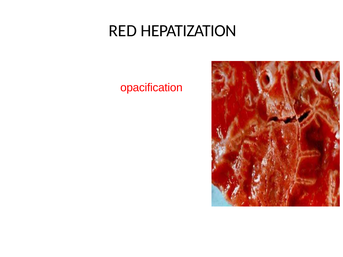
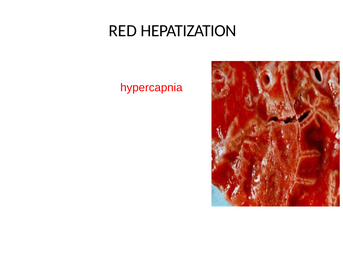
opacification: opacification -> hypercapnia (151, 88)
